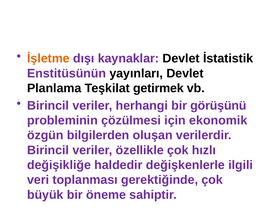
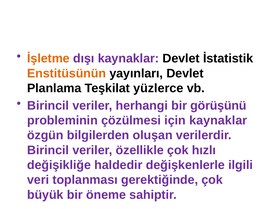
Enstitüsünün colour: purple -> orange (67, 73)
getirmek: getirmek -> yüzlerce (158, 88)
için ekonomik: ekonomik -> kaynaklar (218, 120)
